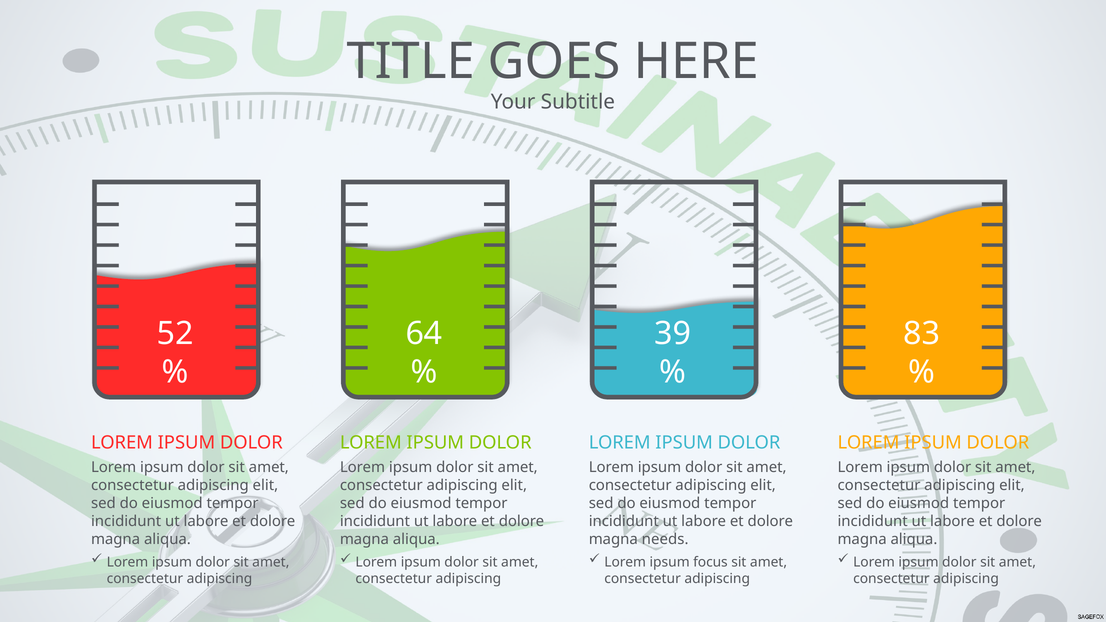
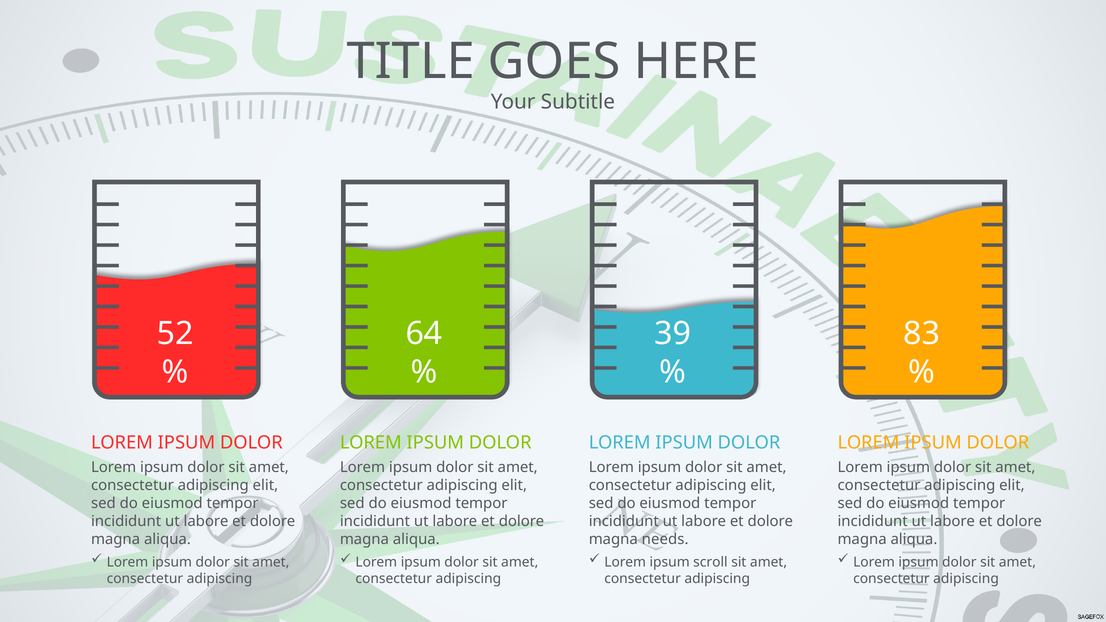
focus: focus -> scroll (710, 562)
